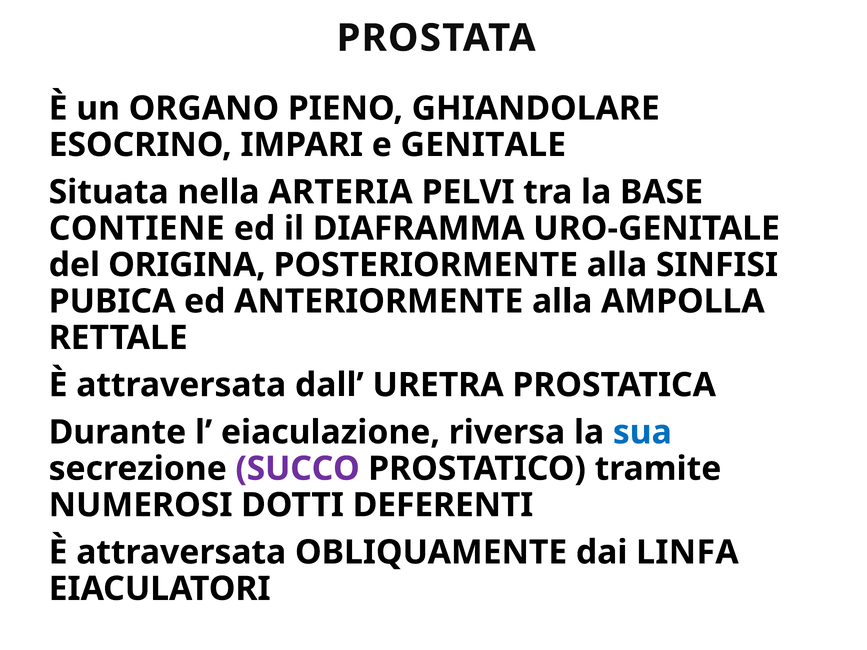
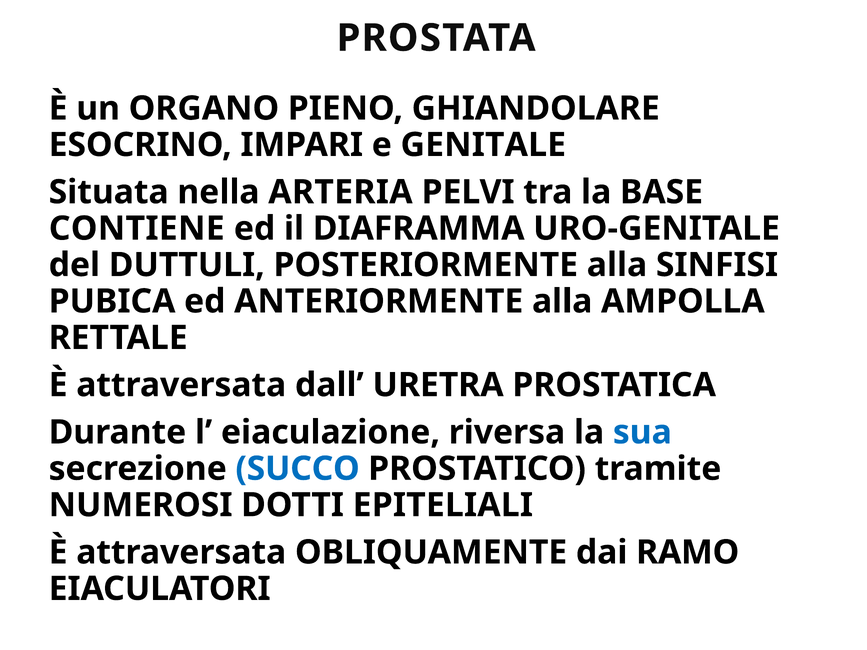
ORIGINA: ORIGINA -> DUTTULI (187, 265)
SUCCO colour: purple -> blue (298, 469)
DEFERENTI: DEFERENTI -> EPITELIALI (443, 505)
LINFA: LINFA -> RAMO (688, 553)
